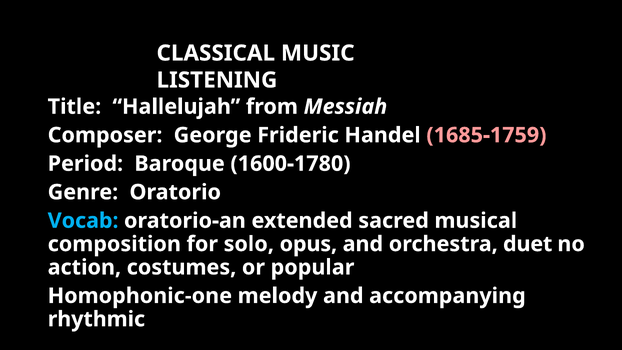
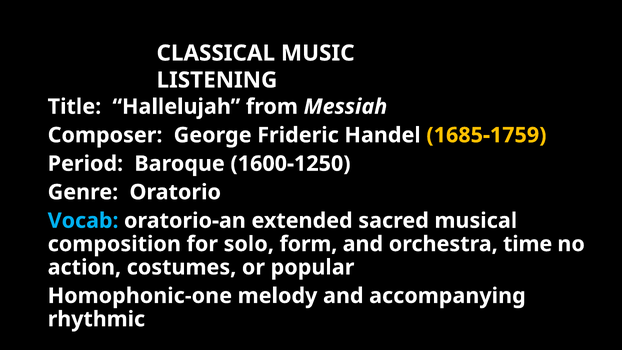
1685-1759 colour: pink -> yellow (486, 135)
1600-1780: 1600-1780 -> 1600-1250 (290, 164)
opus: opus -> form (308, 244)
duet: duet -> time (528, 244)
